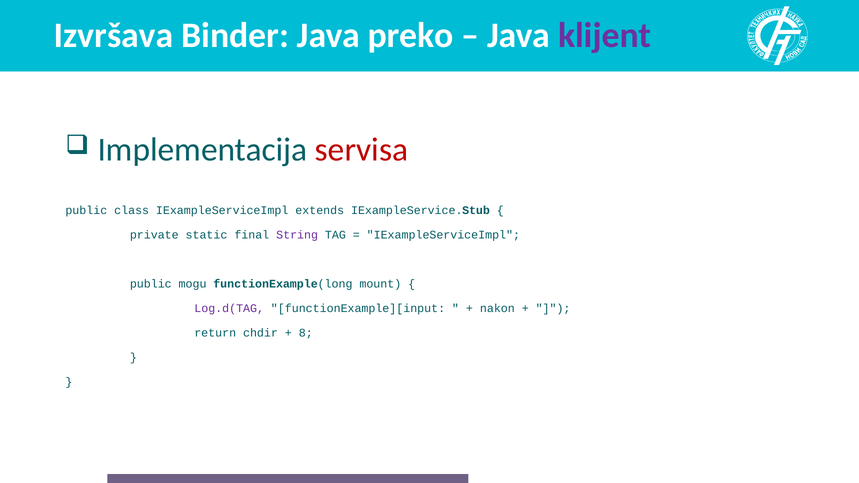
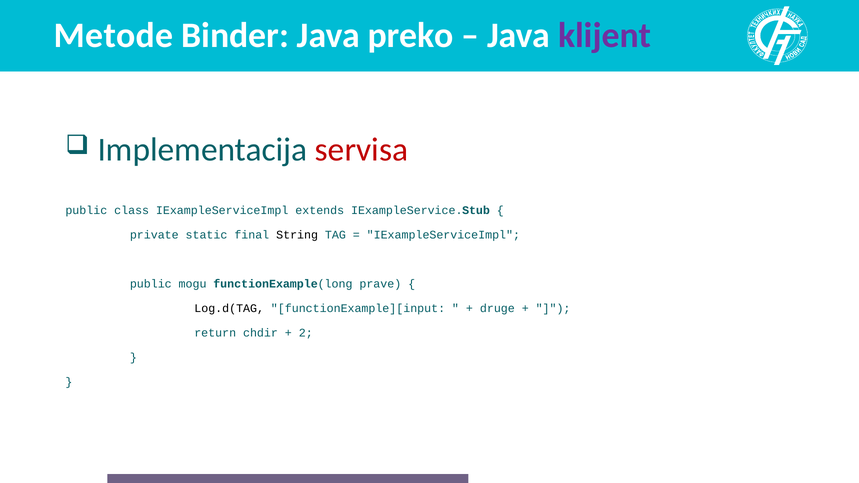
Izvršava: Izvršava -> Metode (113, 36)
String colour: purple -> black (297, 235)
mount: mount -> prave (380, 284)
Log.d(TAG colour: purple -> black (229, 309)
nakon: nakon -> druge (497, 309)
8: 8 -> 2 (306, 333)
